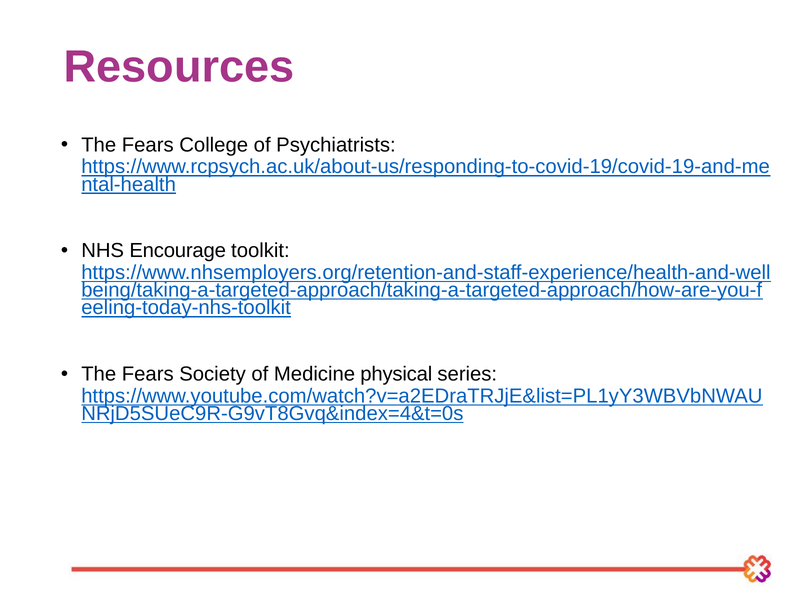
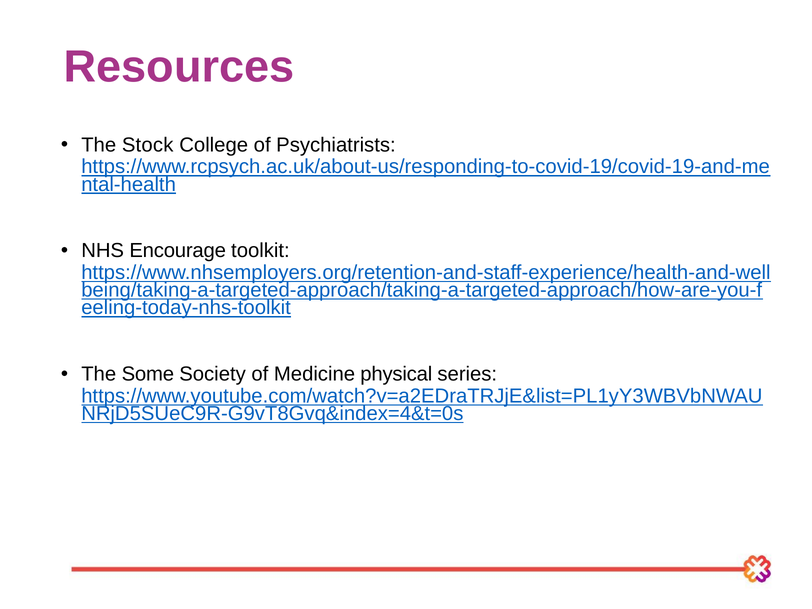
Fears: Fears -> Stock (148, 145)
Fears: Fears -> Some (148, 374)
